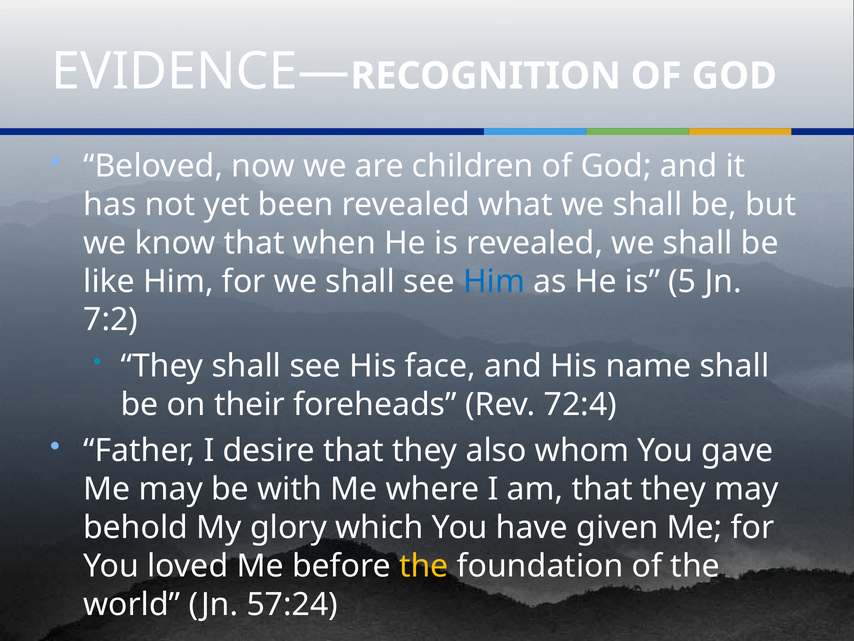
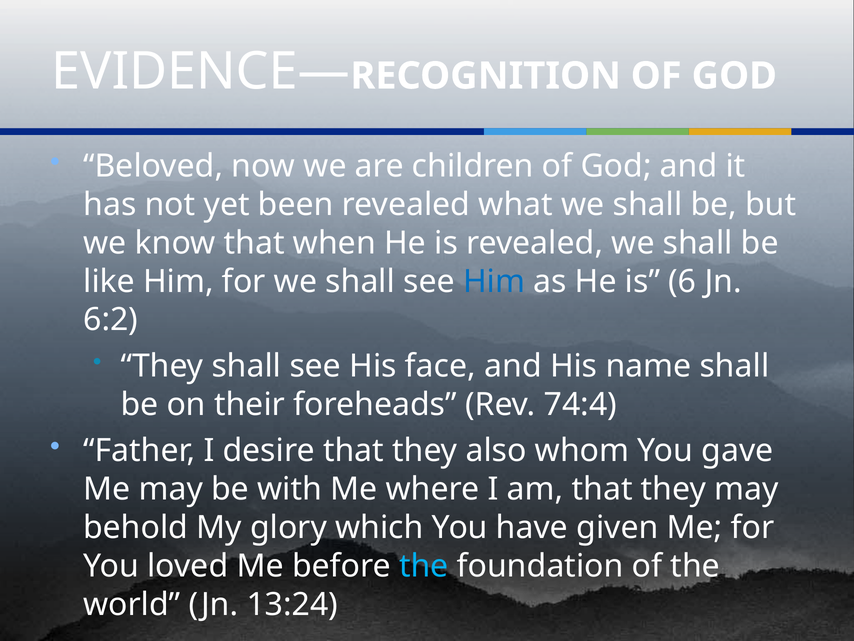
5: 5 -> 6 (682, 281)
7:2: 7:2 -> 6:2 (111, 320)
72:4: 72:4 -> 74:4 (580, 404)
the colour: yellow -> light blue (424, 566)
57:24: 57:24 -> 13:24 (292, 604)
